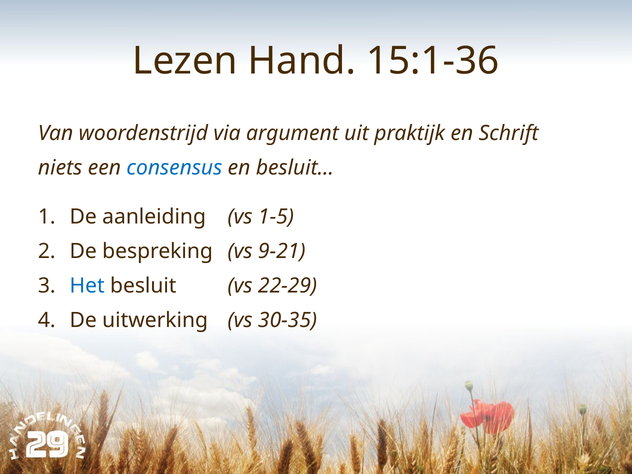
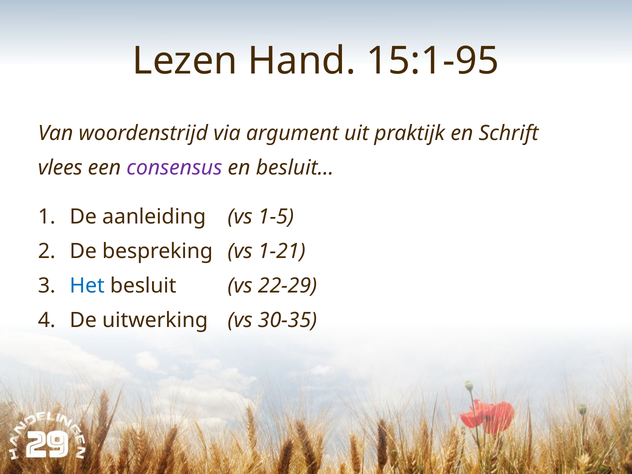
15:1-36: 15:1-36 -> 15:1-95 (433, 61)
niets: niets -> vlees (60, 168)
consensus colour: blue -> purple (174, 168)
9-21: 9-21 -> 1-21 (282, 251)
